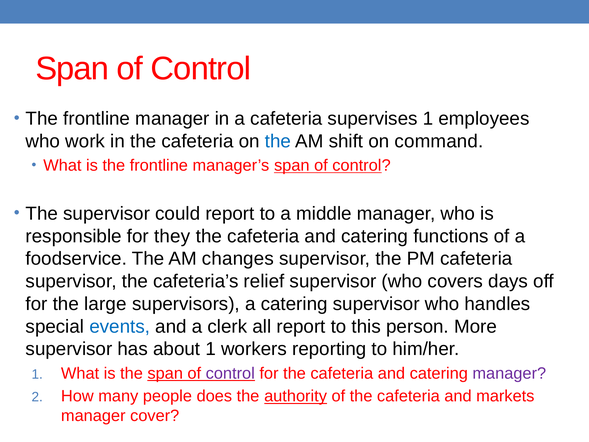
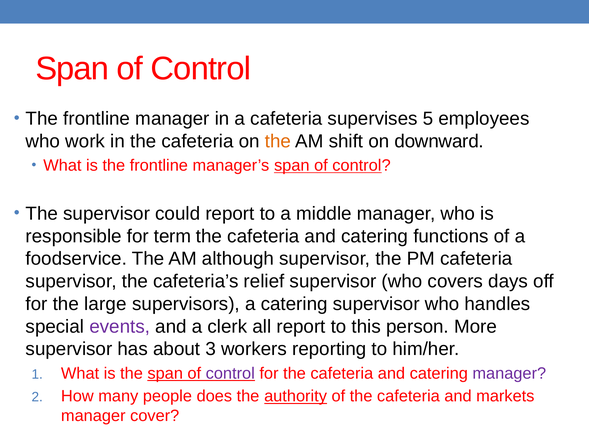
supervises 1: 1 -> 5 (428, 119)
the colour: blue -> orange (278, 141)
command: command -> downward (439, 141)
they: they -> term (173, 236)
changes: changes -> although (238, 259)
events colour: blue -> purple (120, 326)
about 1: 1 -> 3 (211, 349)
